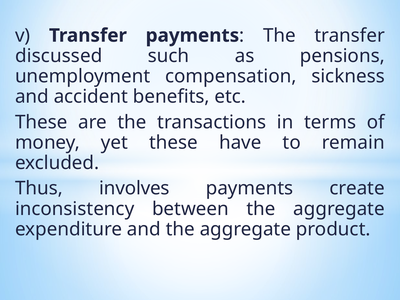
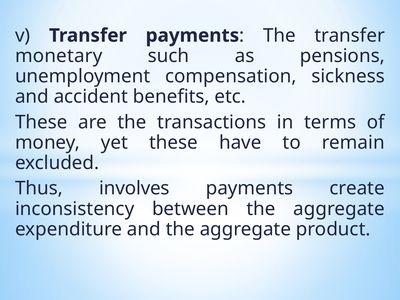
discussed: discussed -> monetary (59, 56)
